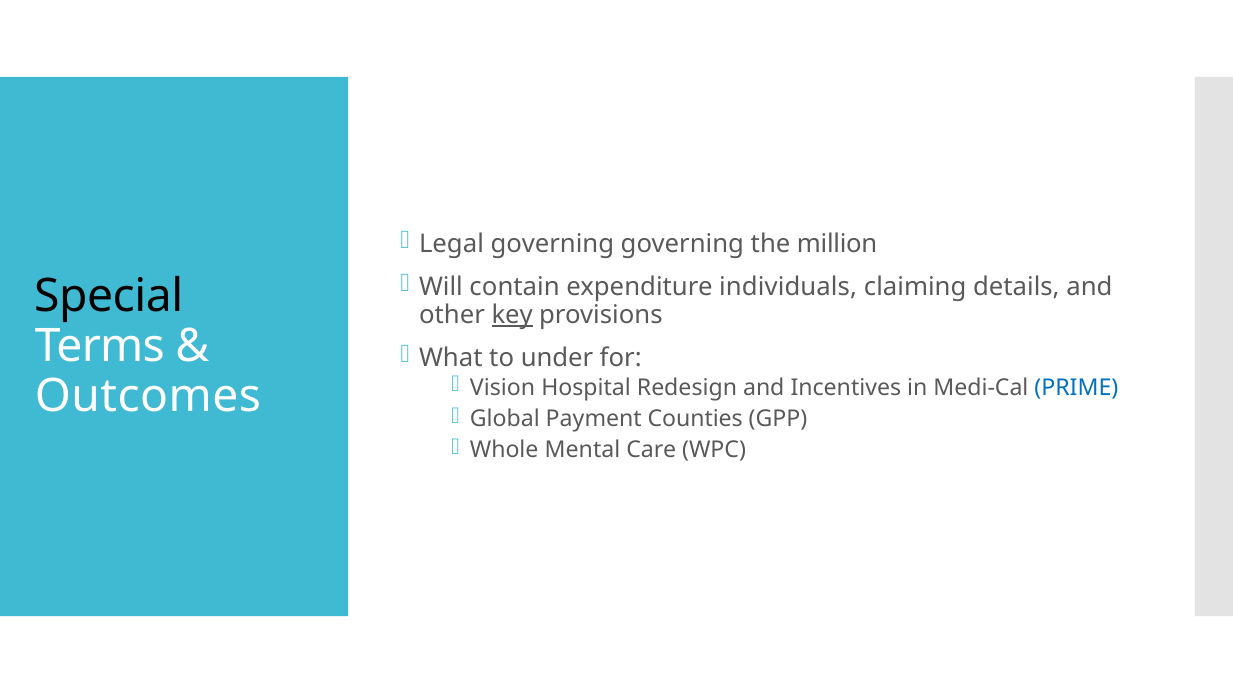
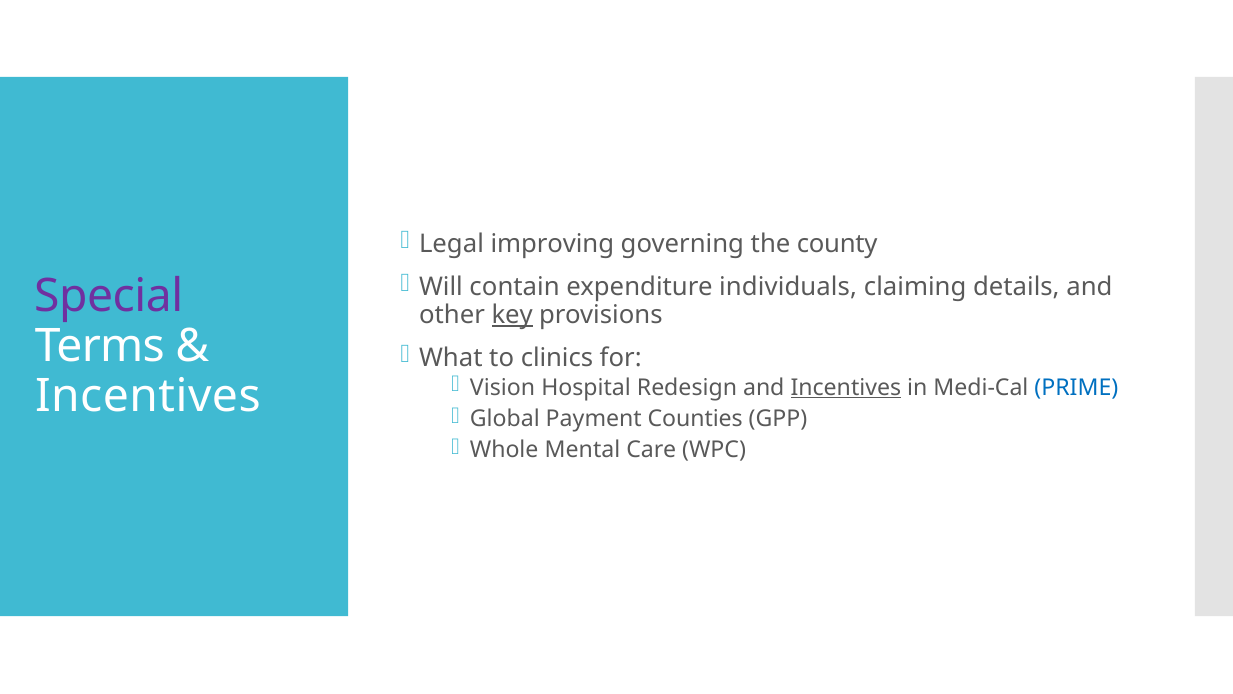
Legal governing: governing -> improving (552, 244)
million: million -> county (837, 244)
Special colour: black -> purple (109, 296)
under: under -> clinics (557, 358)
Incentives underline: none -> present (846, 387)
Outcomes: Outcomes -> Incentives (148, 396)
